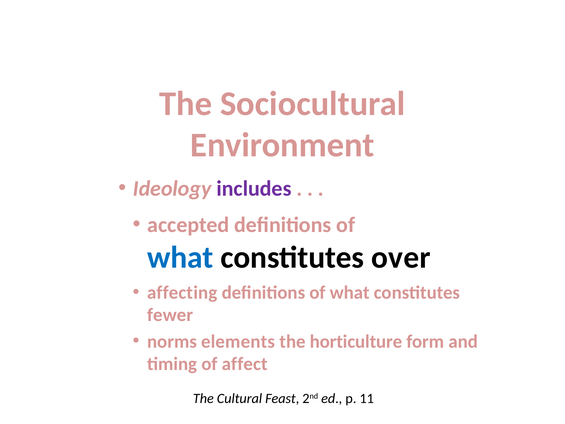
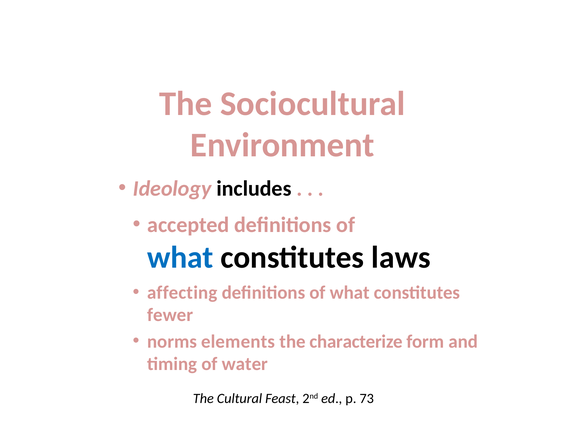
includes colour: purple -> black (254, 188)
over: over -> laws (401, 257)
horticulture: horticulture -> characterize (356, 341)
affect: affect -> water (245, 364)
11: 11 -> 73 (367, 398)
